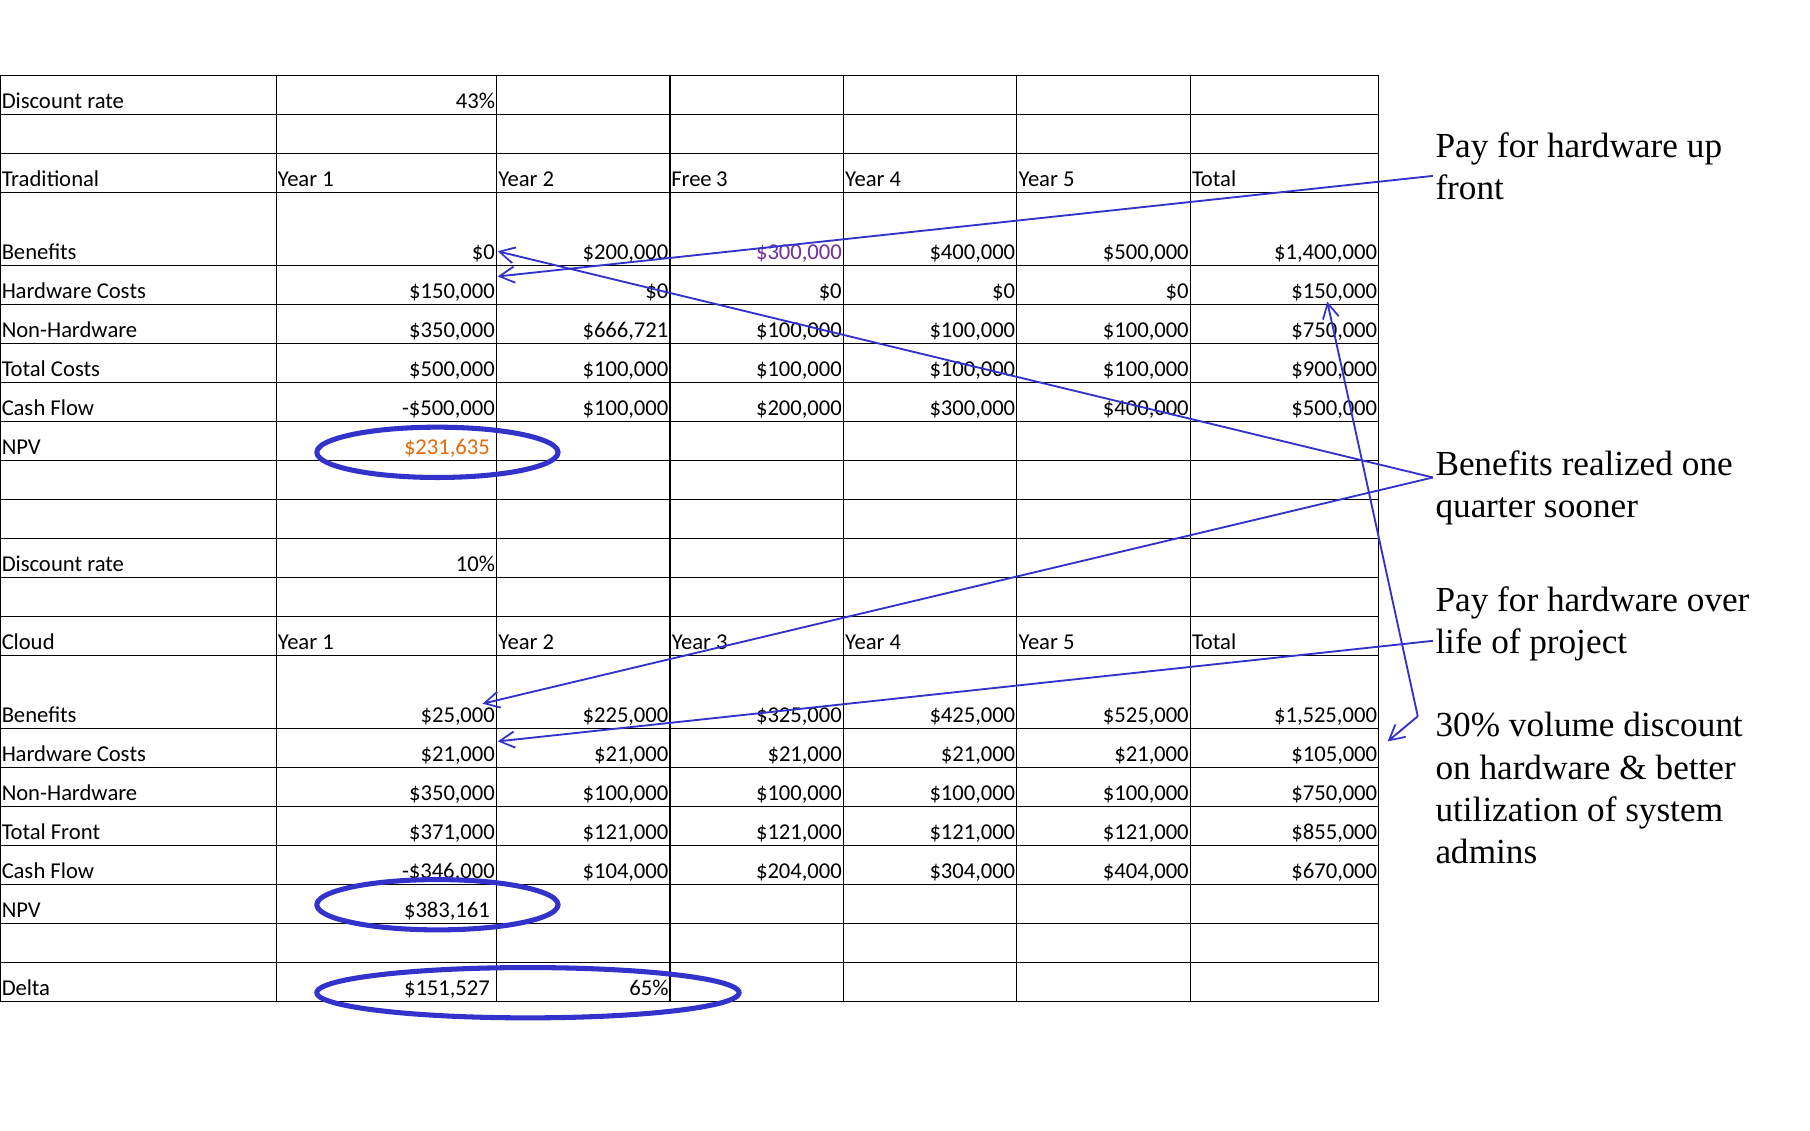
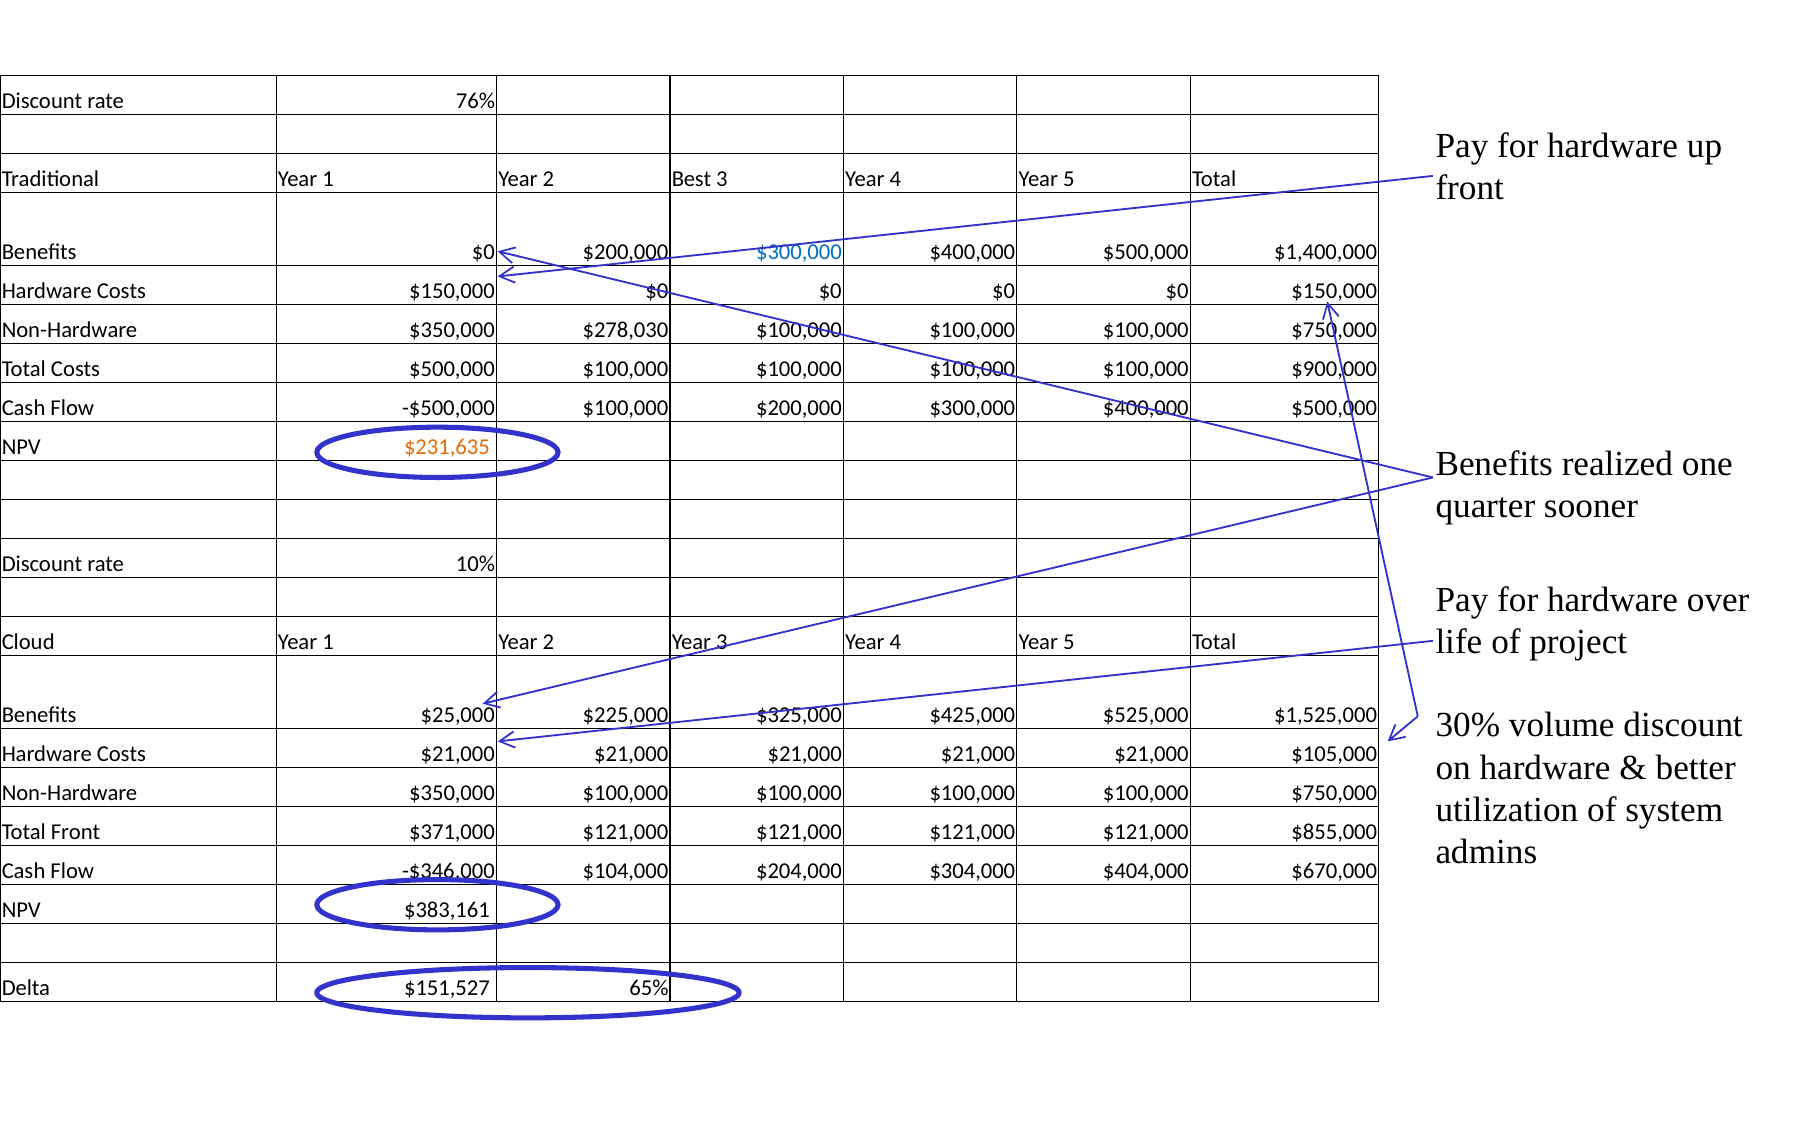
43%: 43% -> 76% (475, 101)
Free: Free -> Best (692, 179)
$300,000 colour: purple -> blue (799, 252)
$666,721: $666,721 -> $278,030 (625, 330)
